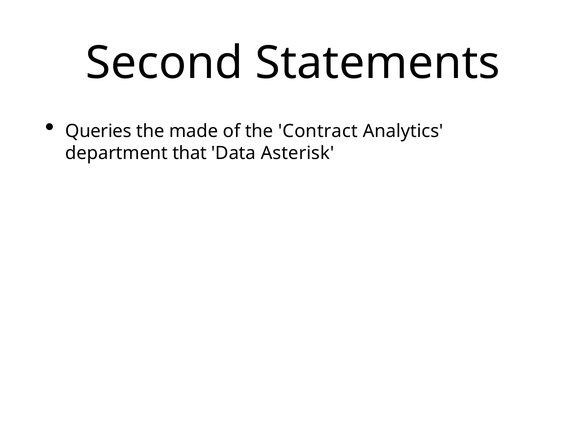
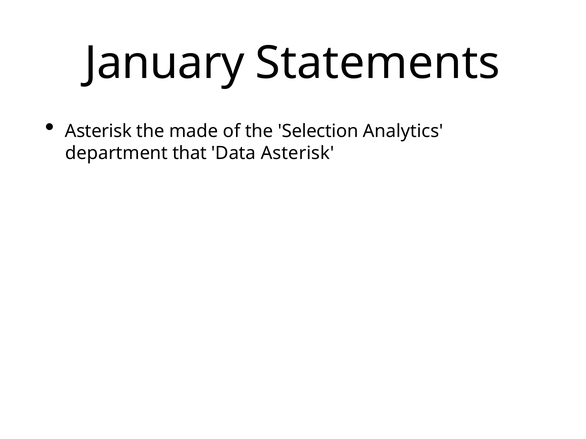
Second: Second -> January (165, 63)
Queries: Queries -> Asterisk (98, 131)
Contract: Contract -> Selection (318, 131)
